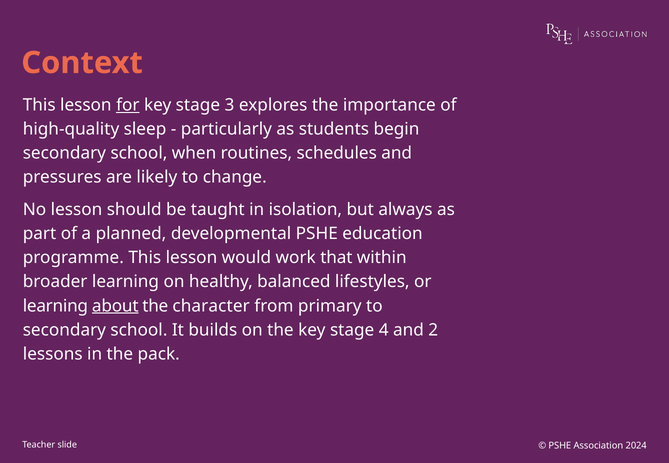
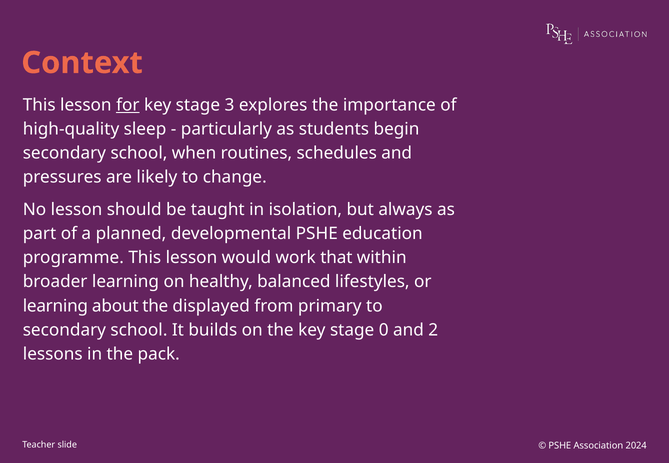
about underline: present -> none (115, 306)
character: character -> displayed (211, 306)
4: 4 -> 0 (384, 330)
